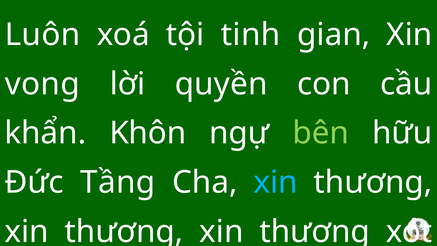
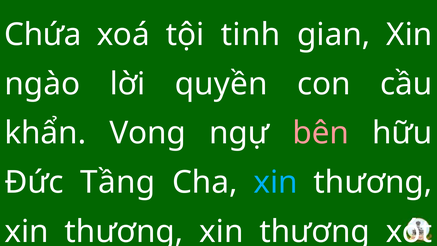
Luôn: Luôn -> Chứa (43, 35)
vong: vong -> ngào (42, 84)
Khôn: Khôn -> Vong (148, 133)
bên colour: light green -> pink (321, 133)
